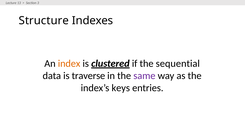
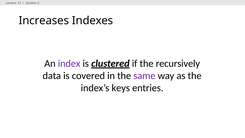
Structure: Structure -> Increases (44, 21)
index colour: orange -> purple (69, 63)
sequential: sequential -> recursively (178, 63)
traverse: traverse -> covered (88, 76)
